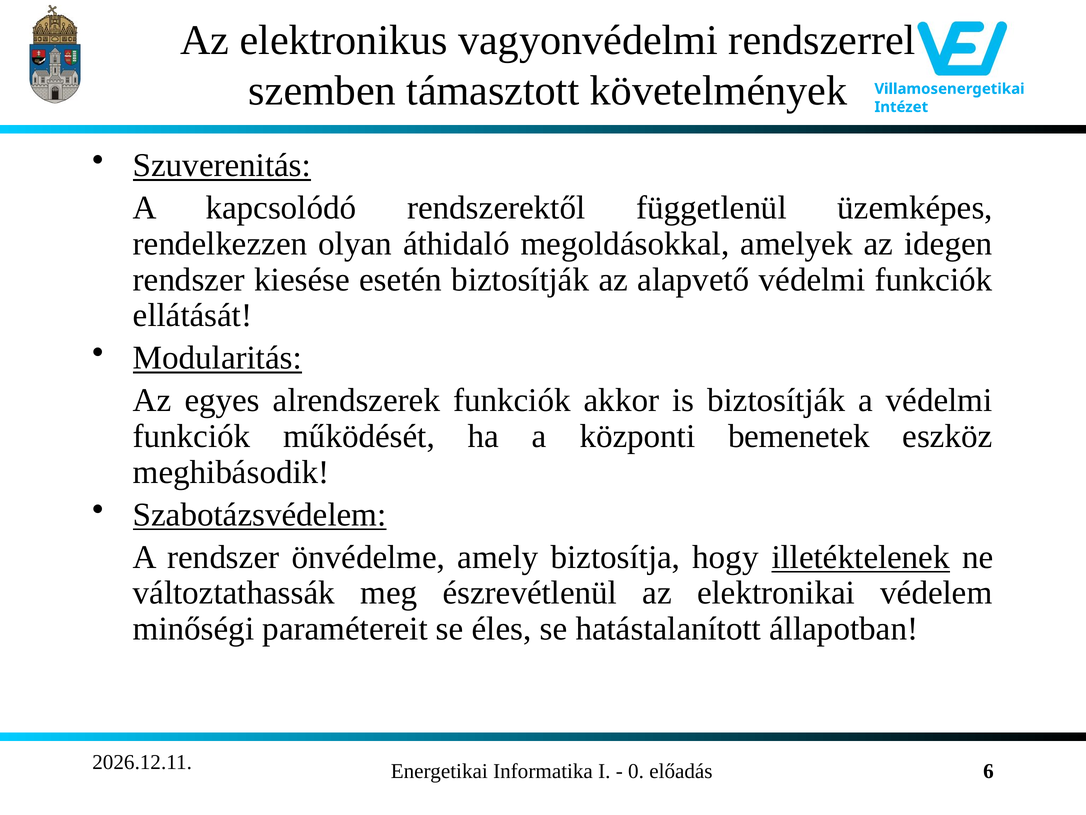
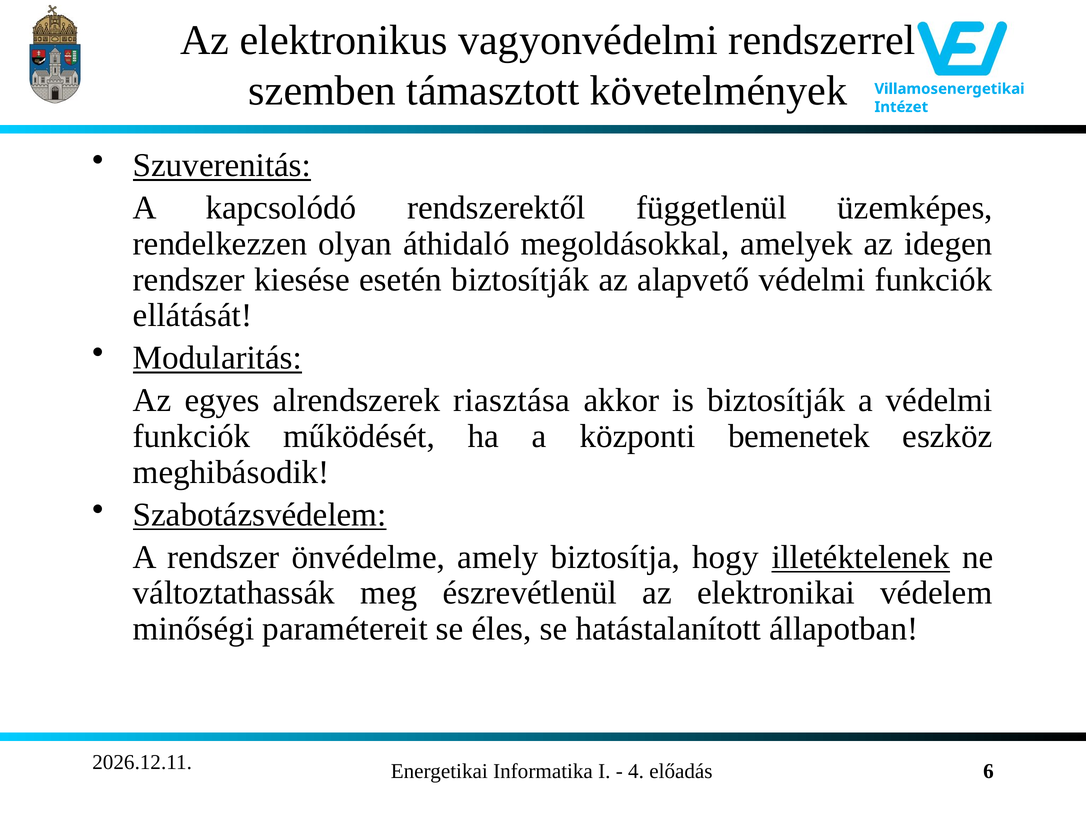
alrendszerek funkciók: funkciók -> riasztása (512, 400)
0: 0 -> 4 (636, 771)
